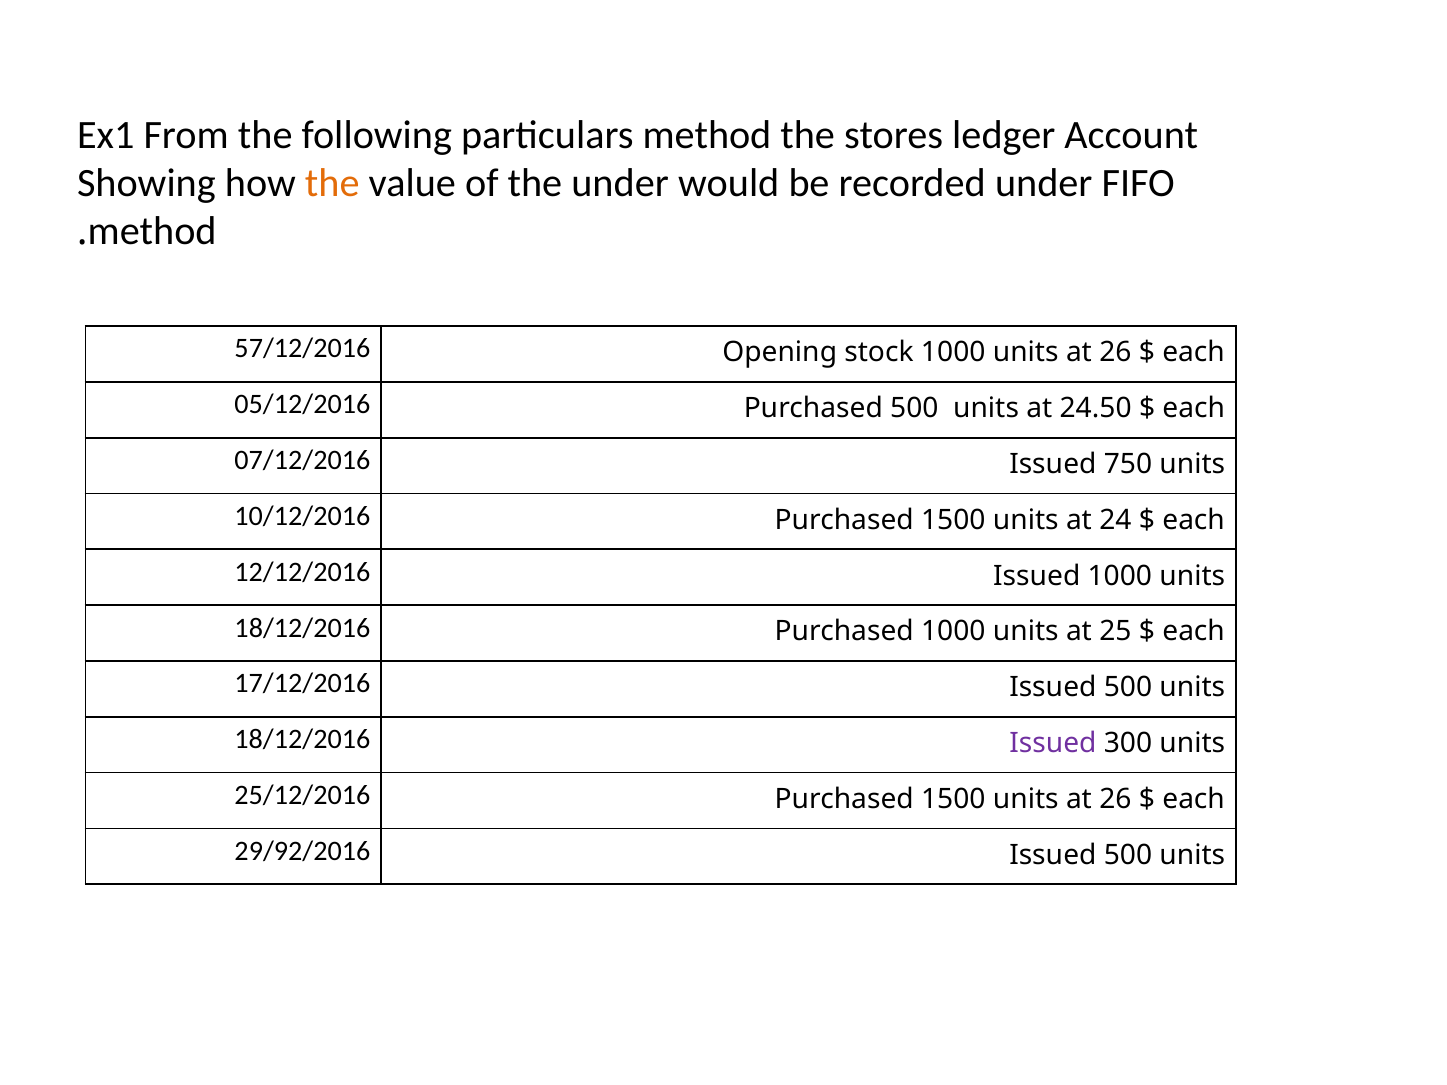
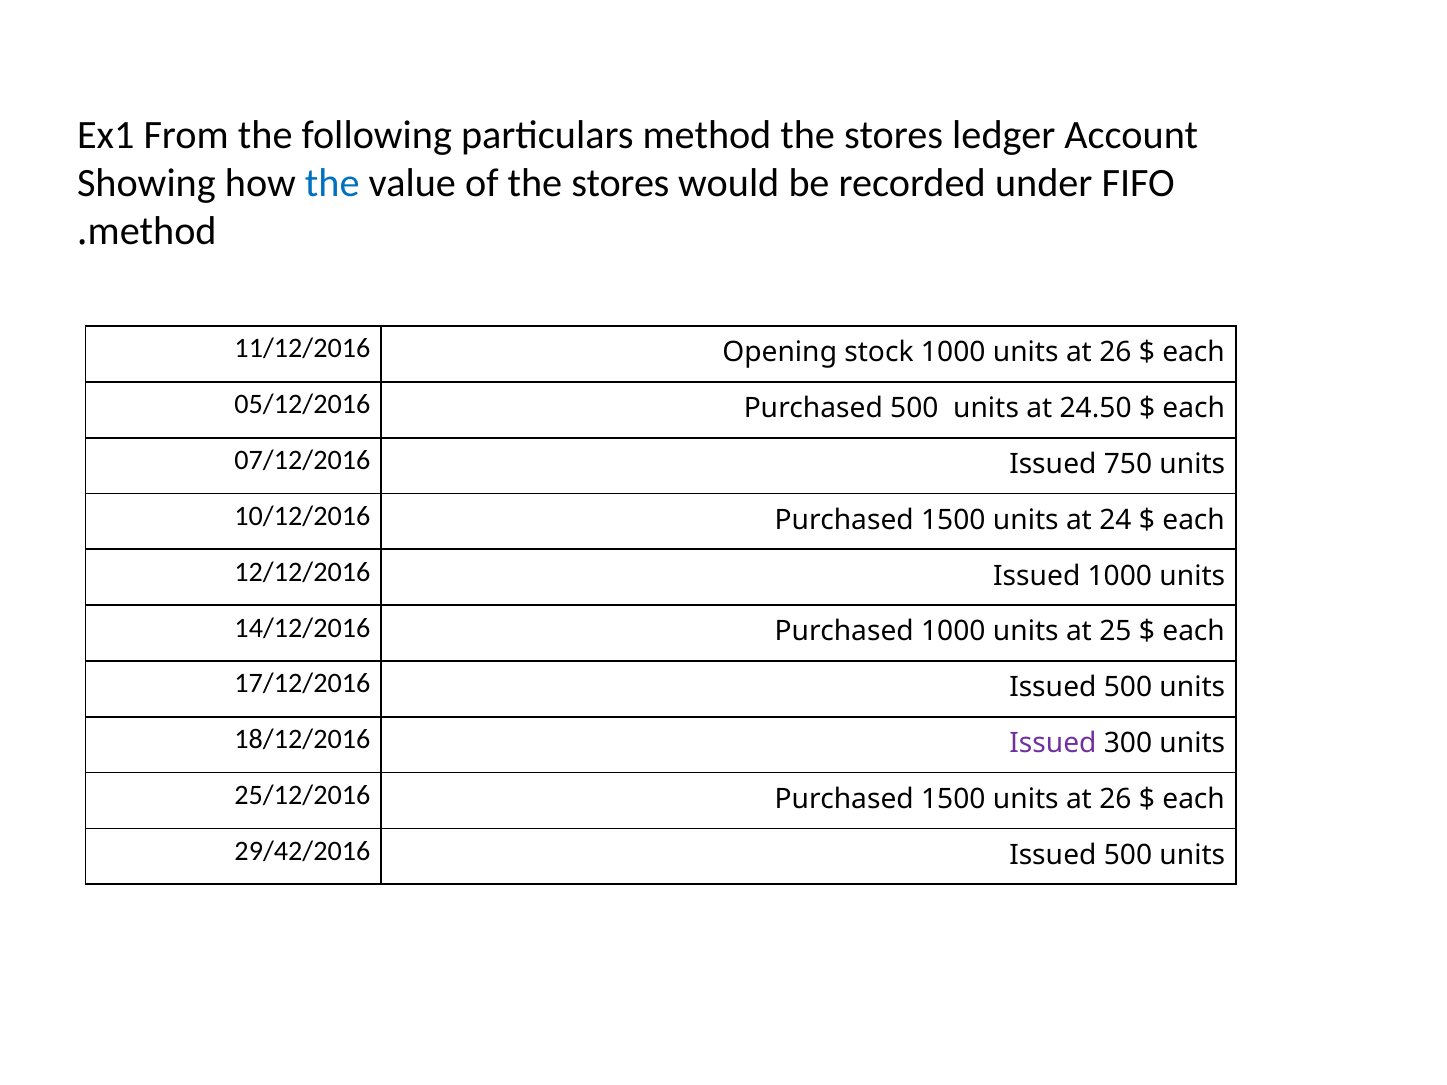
the colour: orange -> blue (332, 183)
of the under: under -> stores (620, 183)
57/12/2016: 57/12/2016 -> 11/12/2016 (302, 349)
18/12/2016: 18/12/2016 -> 14/12/2016 (302, 628)
29/92/2016: 29/92/2016 -> 29/42/2016 (302, 851)
